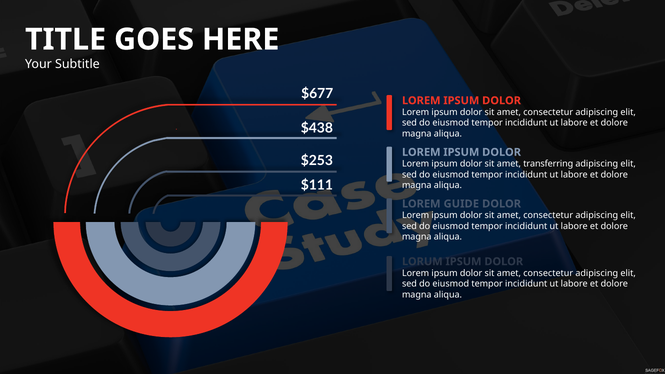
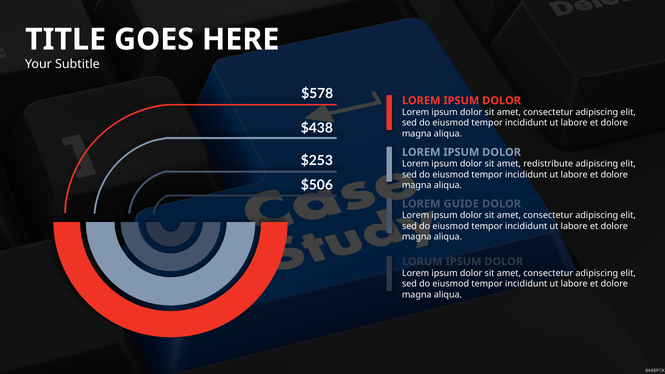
$677: $677 -> $578 (317, 94)
transferring: transferring -> redistribute (548, 164)
$111: $111 -> $506 (317, 185)
